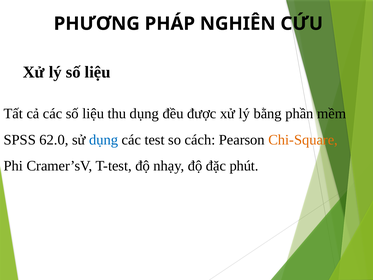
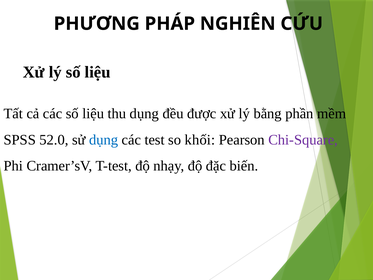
62.0: 62.0 -> 52.0 (54, 140)
cách: cách -> khối (200, 140)
Chi-Square colour: orange -> purple (303, 140)
phút: phút -> biến (244, 166)
